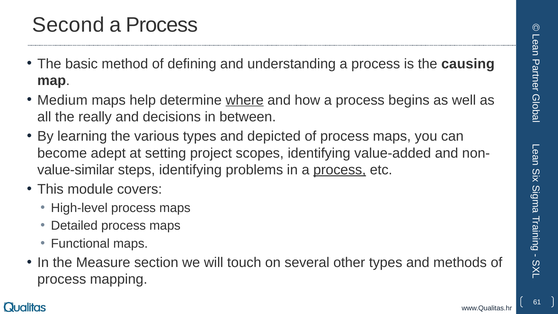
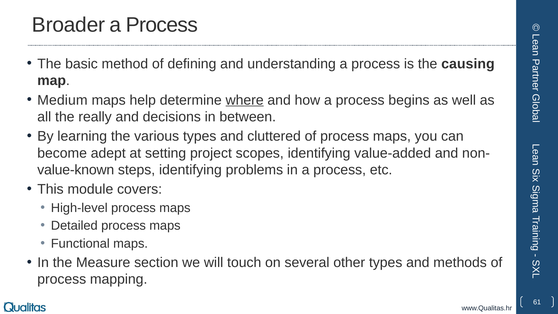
Second: Second -> Broader (69, 25)
depicted: depicted -> cluttered (274, 136)
value-similar: value-similar -> value-known (76, 170)
process underline: present -> none (340, 170)
